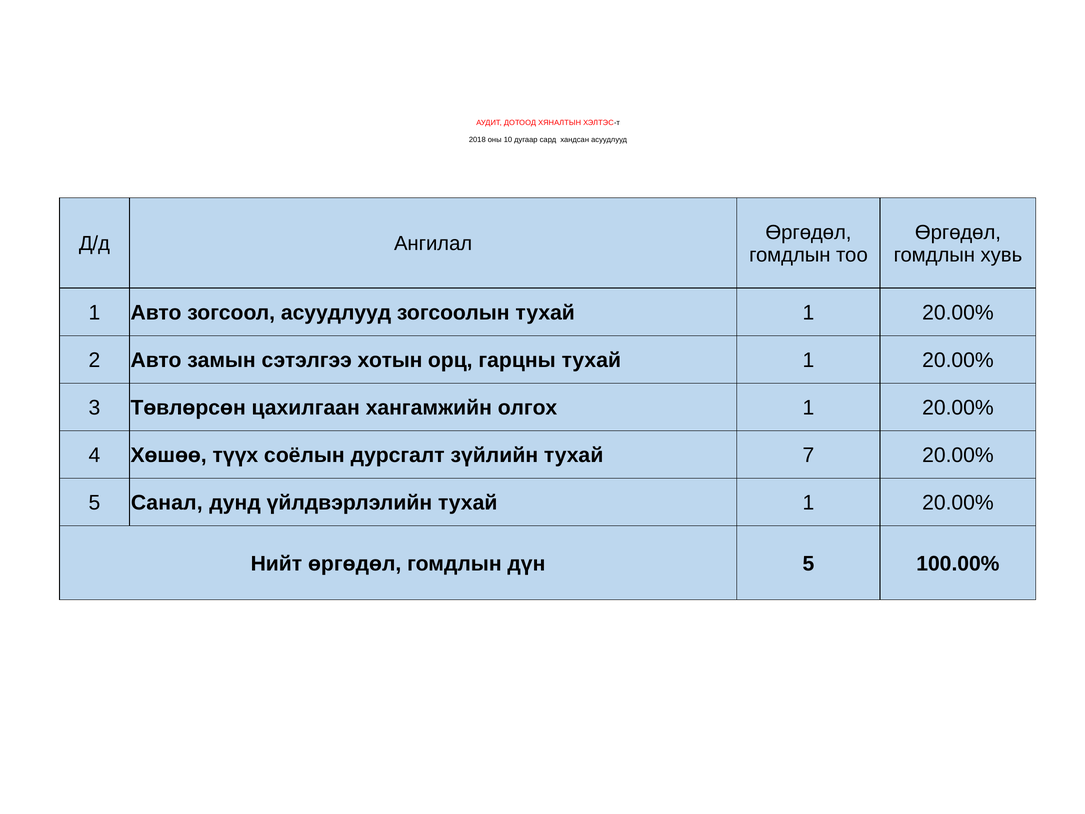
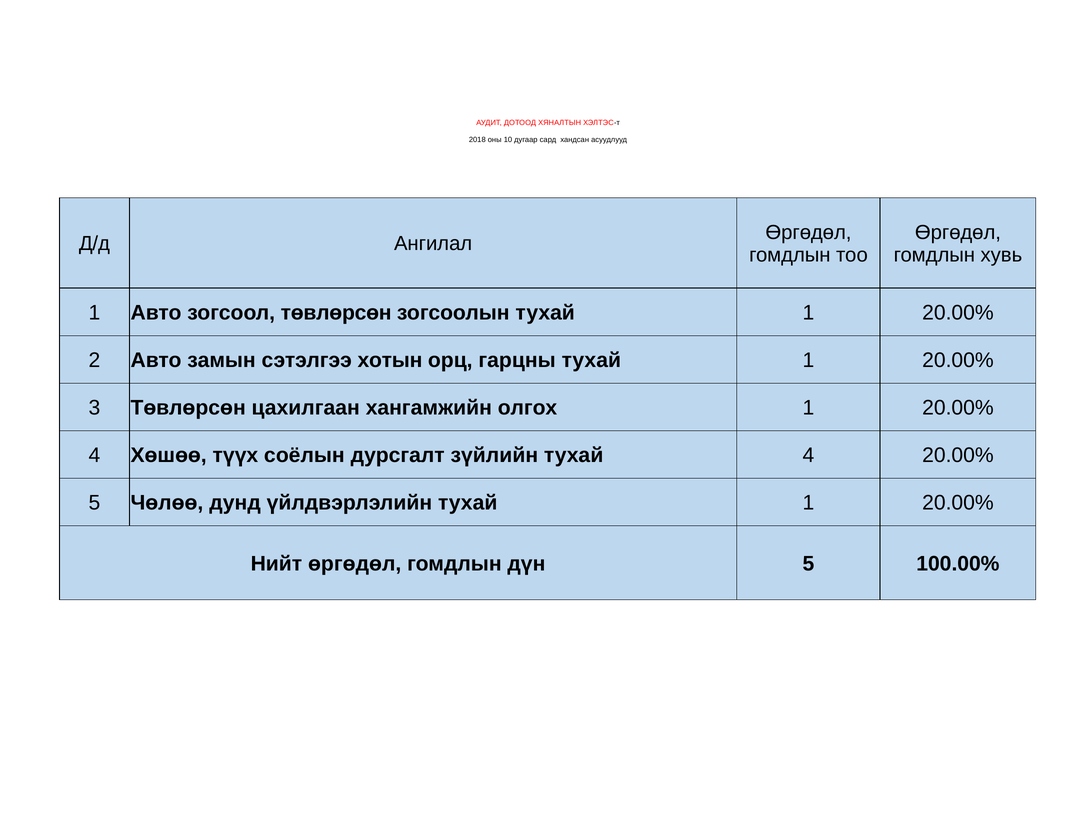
зогсоол асуудлууд: асуудлууд -> төвлөрсөн (336, 313)
тухай 7: 7 -> 4 (808, 455)
Санал: Санал -> Чөлөө (167, 503)
